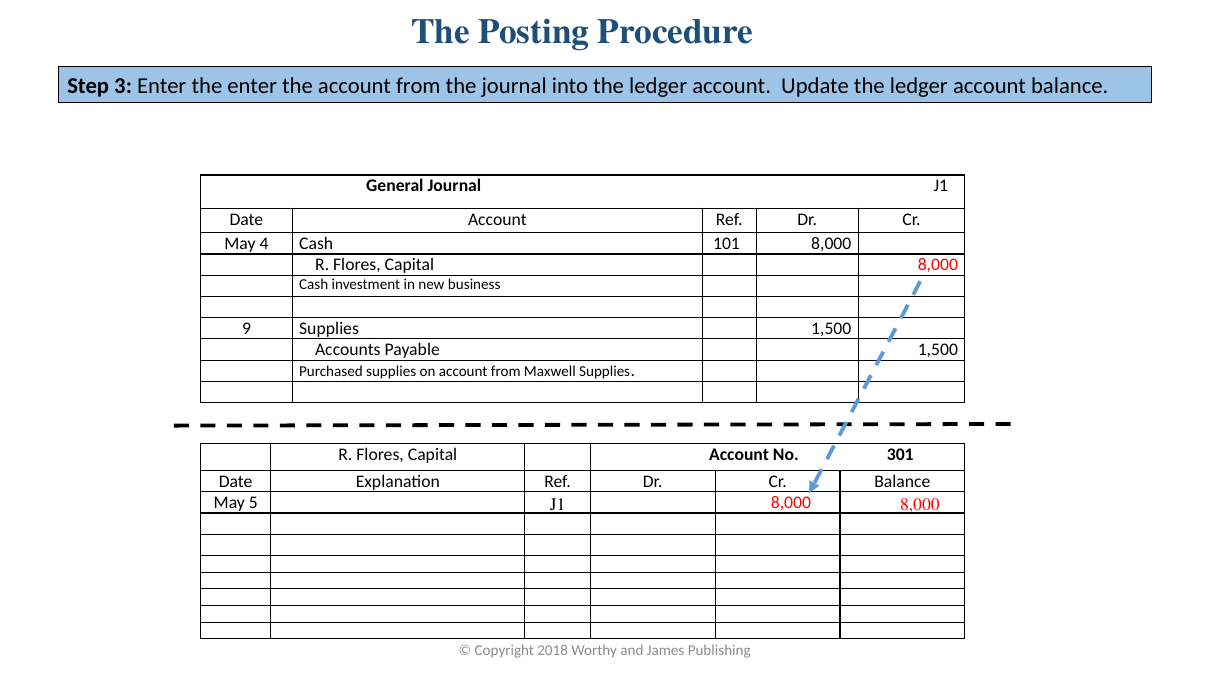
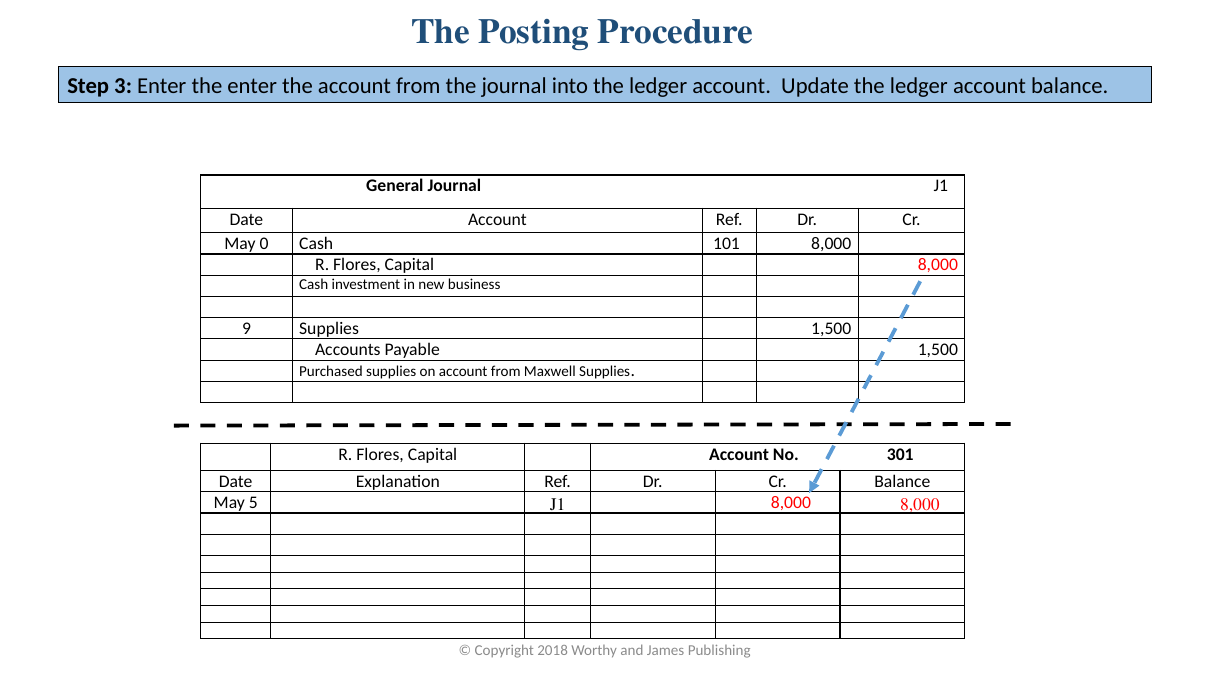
4: 4 -> 0 (264, 244)
